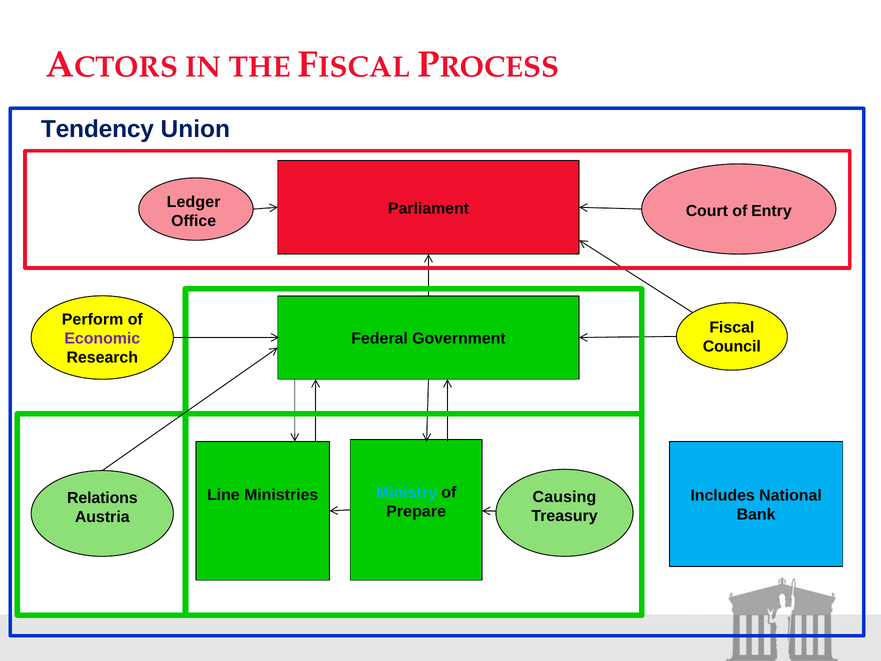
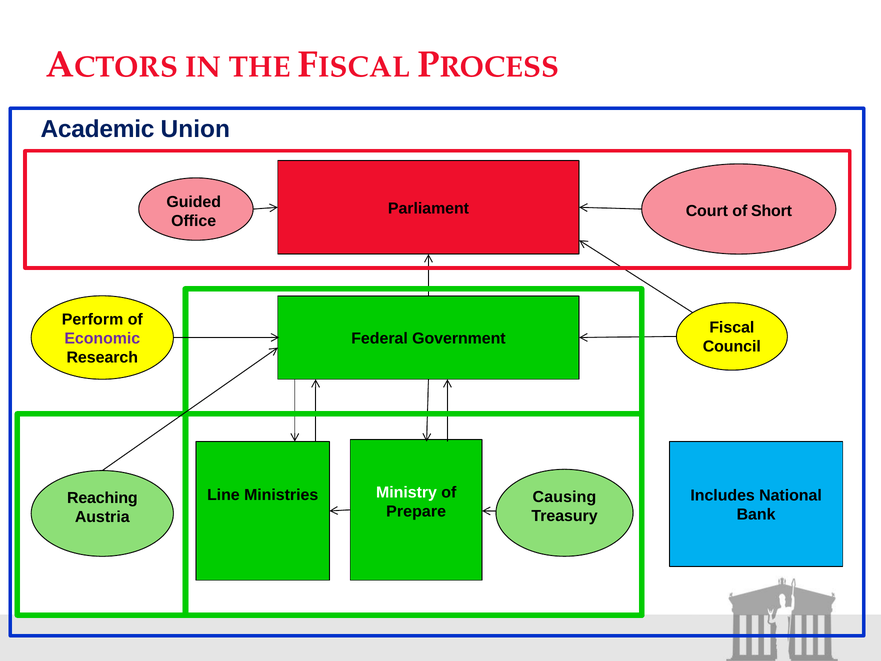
Tendency: Tendency -> Academic (97, 129)
Ledger: Ledger -> Guided (194, 202)
Entry: Entry -> Short (772, 211)
Ministry colour: light blue -> white (407, 492)
Relations: Relations -> Reaching (102, 498)
